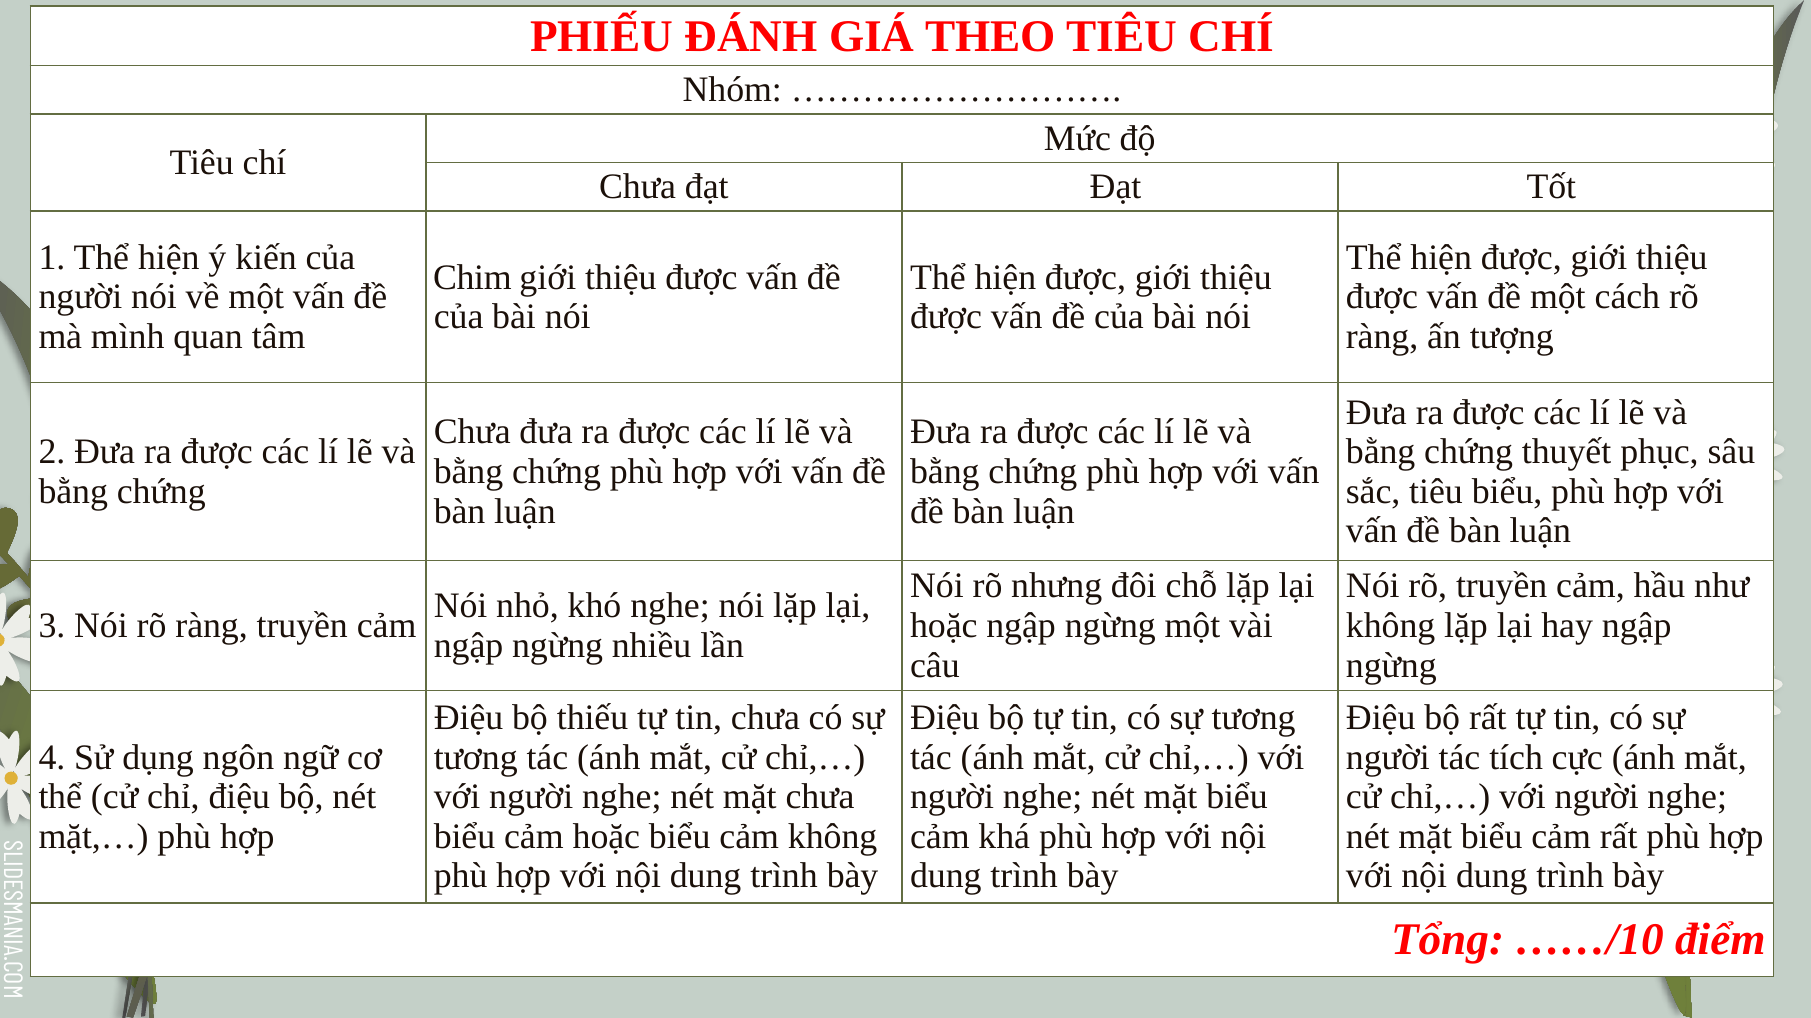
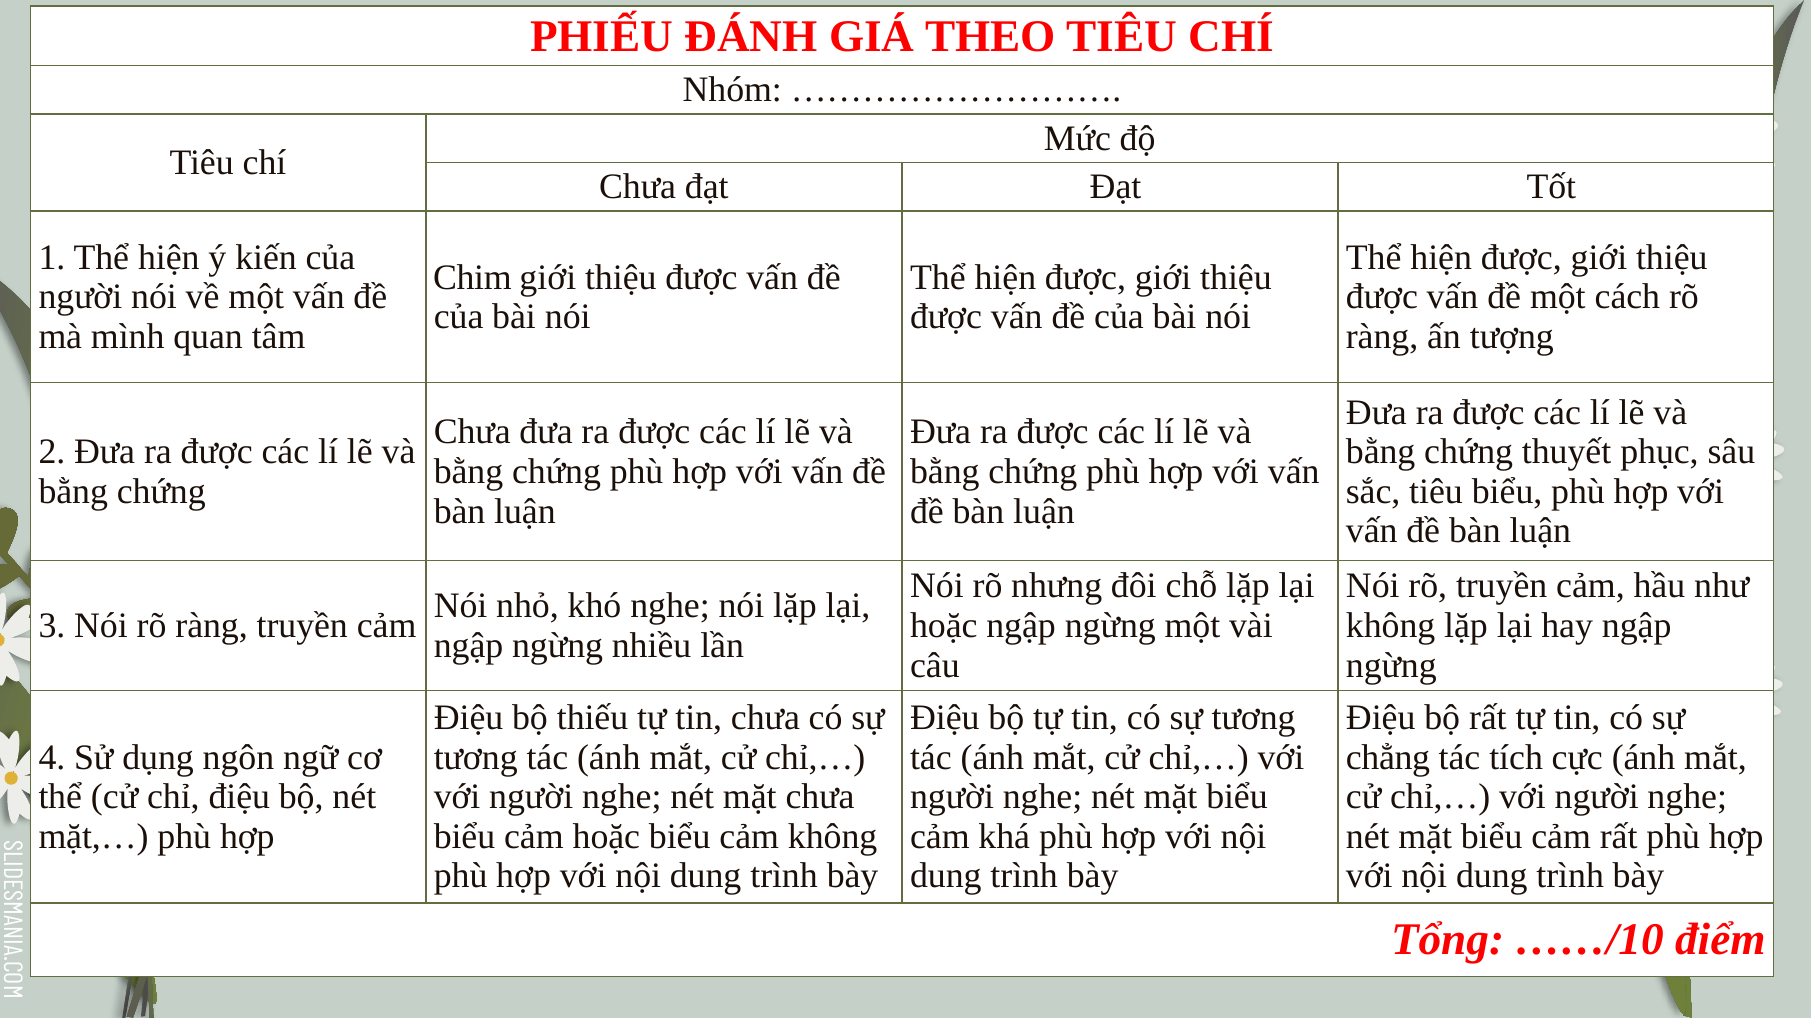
người: người -> chẳng (1388, 758)
